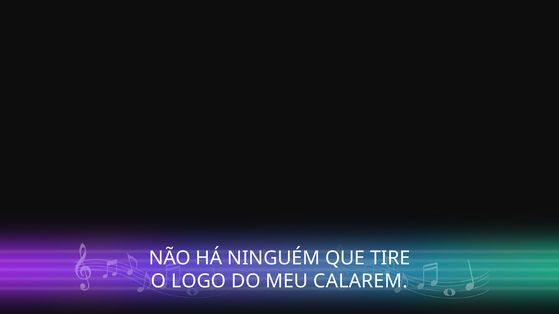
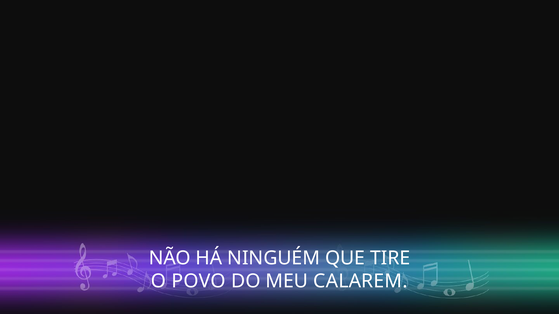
LOGO: LOGO -> POVO (199, 282)
